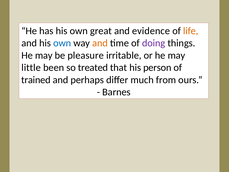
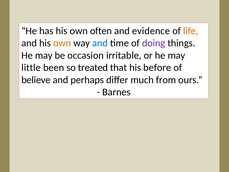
great: great -> often (101, 31)
own colour: blue -> orange (62, 43)
and colour: orange -> blue (100, 43)
pleasure: pleasure -> occasion (86, 55)
person: person -> before (157, 67)
trained: trained -> believe (36, 80)
